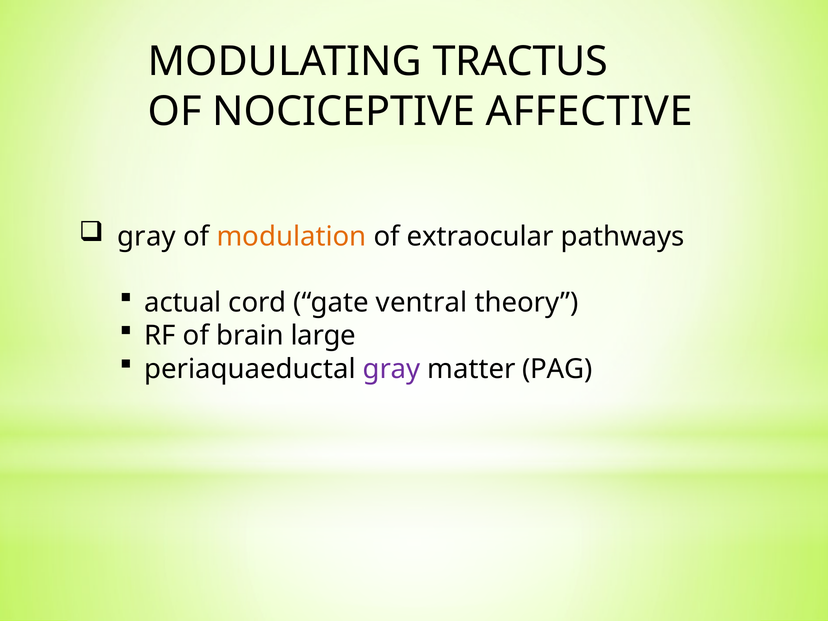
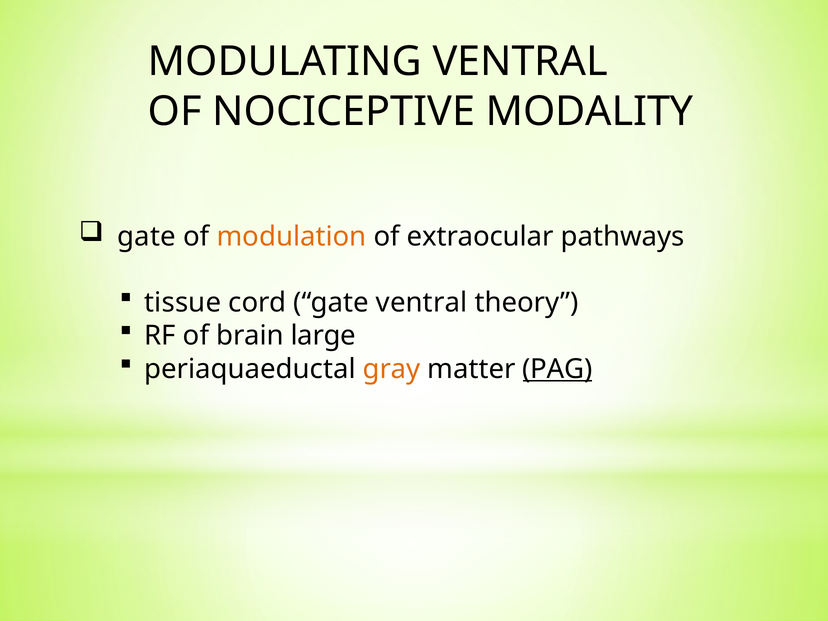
MODULATING TRACTUS: TRACTUS -> VENTRAL (520, 62)
AFFECTIVE: AFFECTIVE -> MODALITY (590, 111)
gray: gray -> gate (147, 236)
actual: actual -> tissue (183, 303)
gray colour: purple -> orange (392, 369)
PAG underline: none -> present (557, 369)
